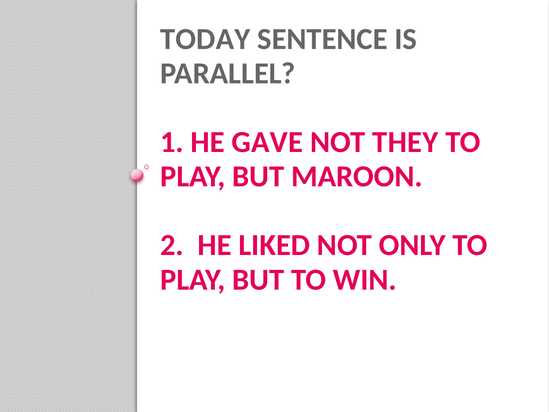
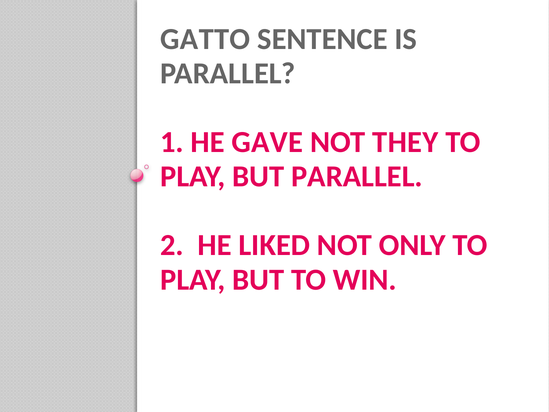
TODAY: TODAY -> GATTO (205, 39)
BUT MAROON: MAROON -> PARALLEL (357, 176)
